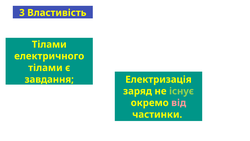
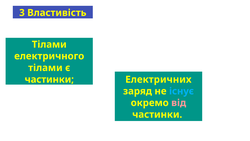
завдання: завдання -> частинки (49, 79)
Електризація: Електризація -> Електричних (158, 79)
існує colour: light green -> light blue (181, 91)
